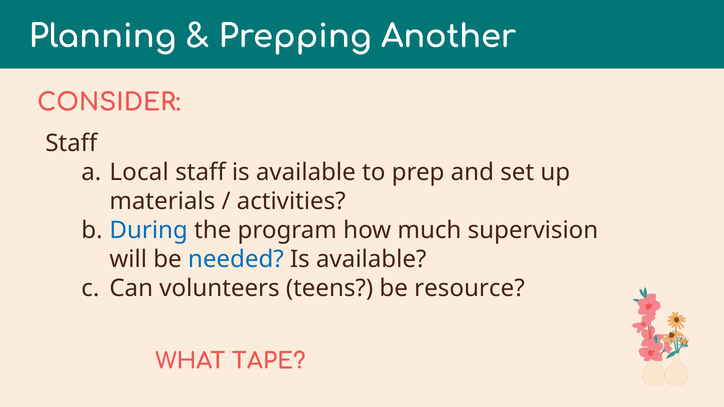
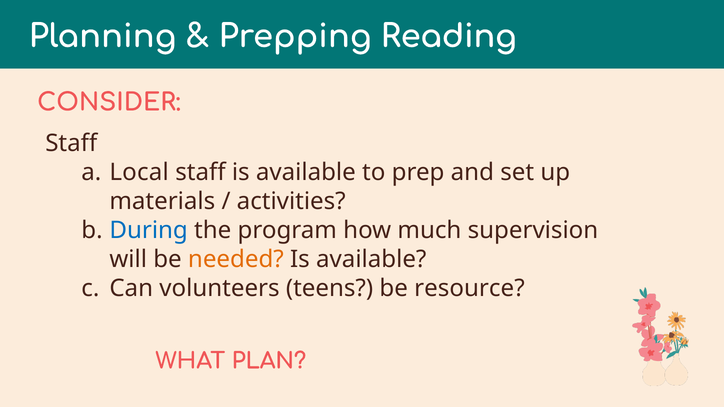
Another: Another -> Reading (449, 37)
needed colour: blue -> orange (236, 259)
TAPE: TAPE -> PLAN (269, 361)
